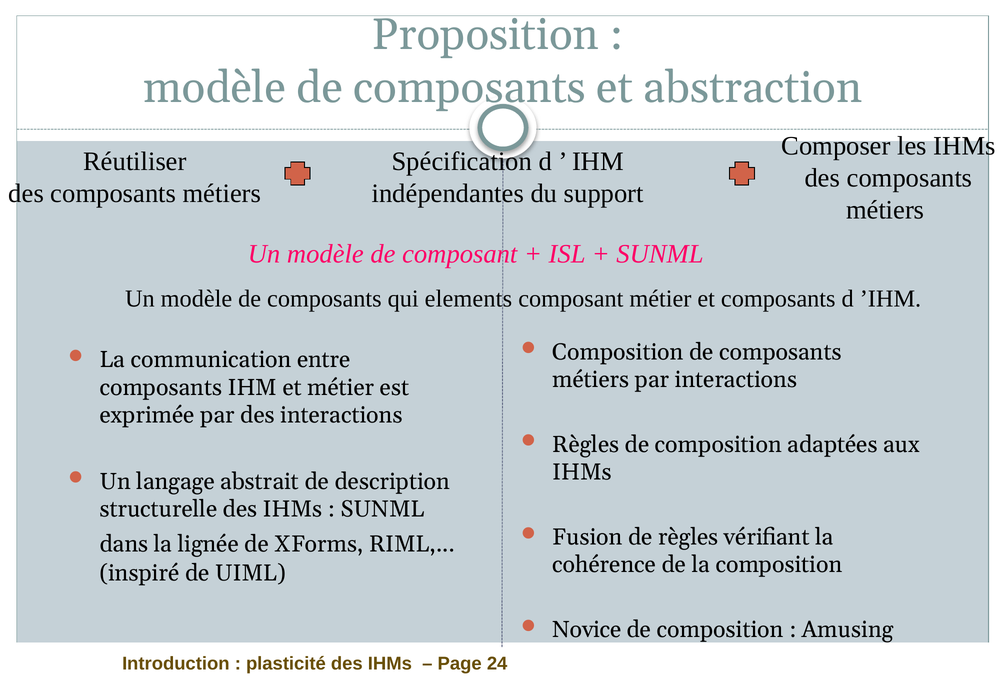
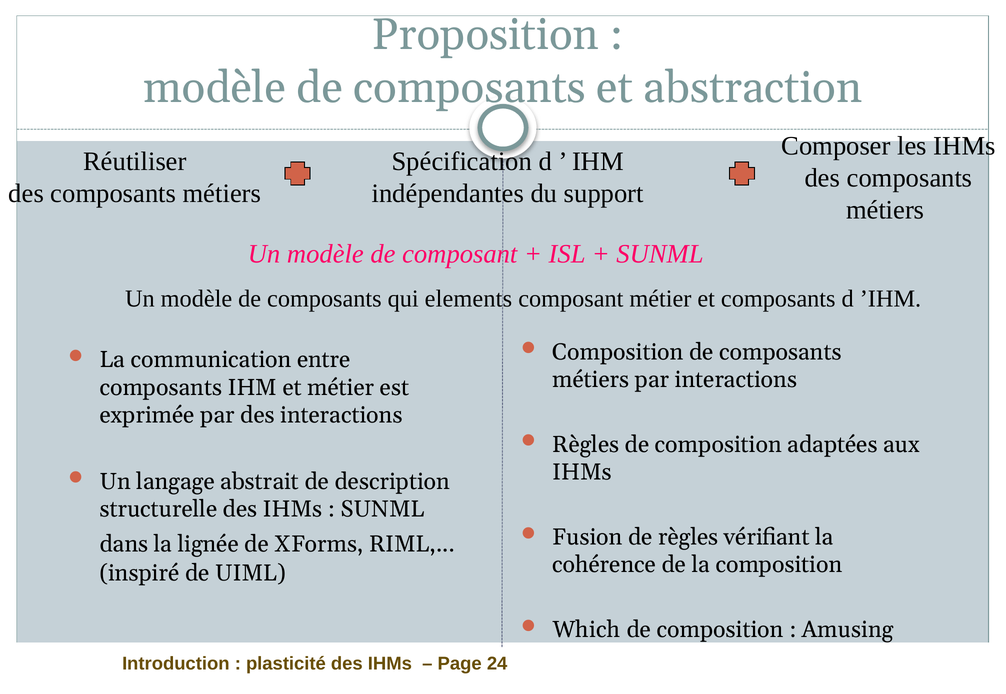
Novice: Novice -> Which (587, 629)
